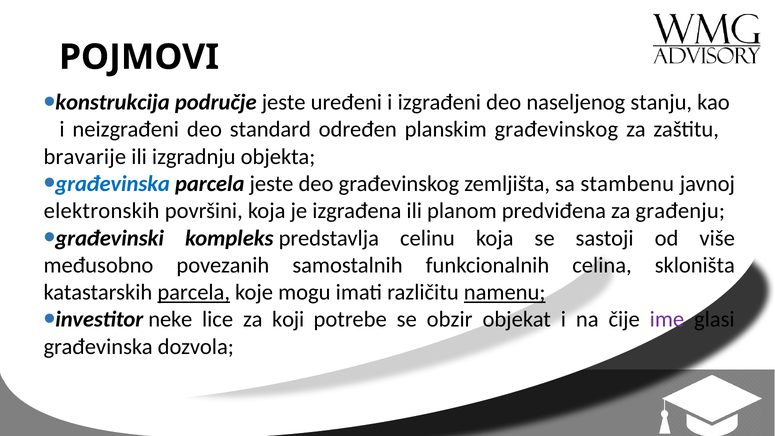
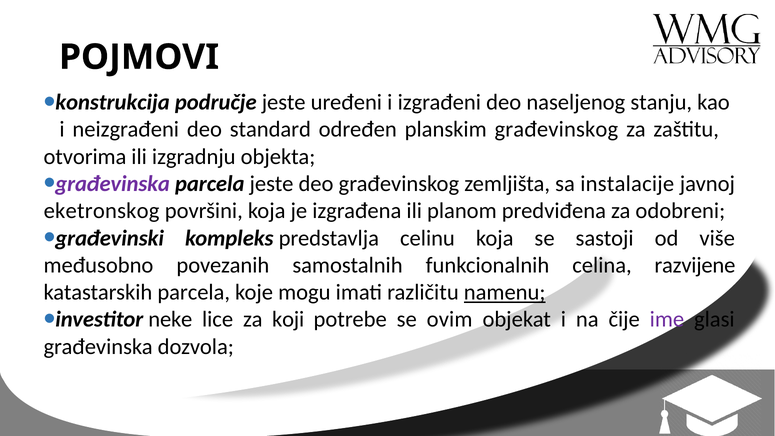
bravarije: bravarije -> otvorima (85, 157)
građevinska colour: blue -> purple (113, 184)
stambenu: stambenu -> instalacije (627, 184)
elektronskih: elektronskih -> eketronskog (102, 211)
građenju: građenju -> odobreni (680, 211)
skloništa: skloništa -> razvijene (695, 265)
parcela underline: present -> none (194, 292)
obzir: obzir -> ovim (450, 319)
